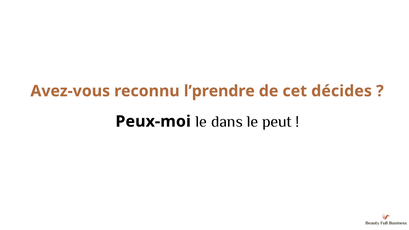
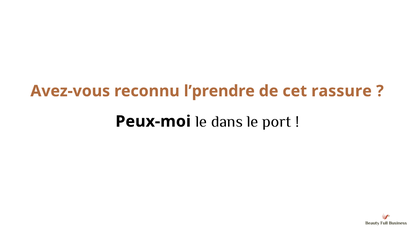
décides: décides -> rassure (342, 91)
peut: peut -> port (277, 121)
